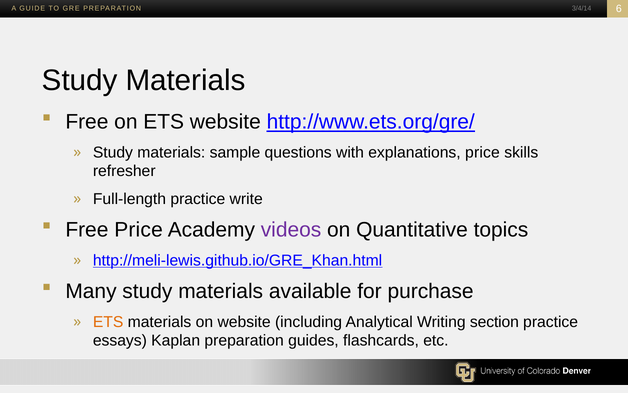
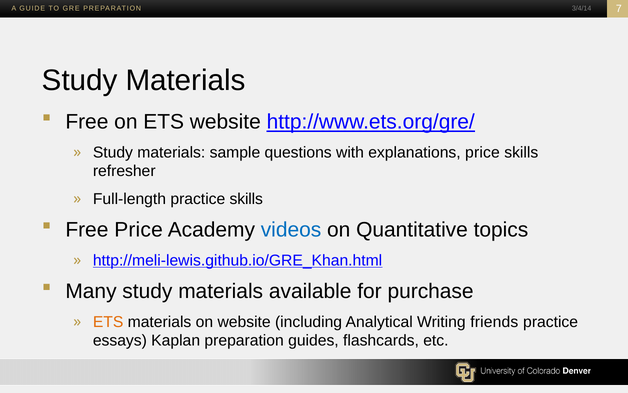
6: 6 -> 7 (619, 9)
practice write: write -> skills (246, 199)
videos colour: purple -> blue (291, 230)
section: section -> friends (494, 321)
